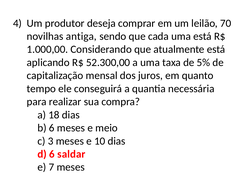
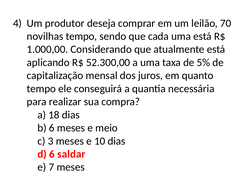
novilhas antiga: antiga -> tempo (81, 36)
